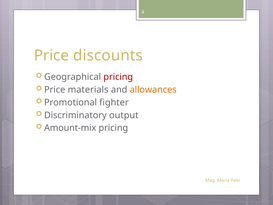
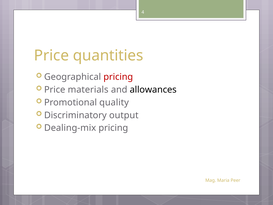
discounts: discounts -> quantities (108, 55)
allowances colour: orange -> black (153, 90)
fighter: fighter -> quality (114, 102)
Amount-mix: Amount-mix -> Dealing-mix (70, 128)
